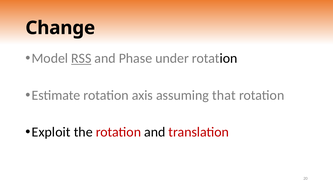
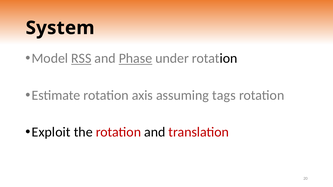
Change: Change -> System (60, 28)
Phase underline: none -> present (135, 59)
that: that -> tags (224, 95)
